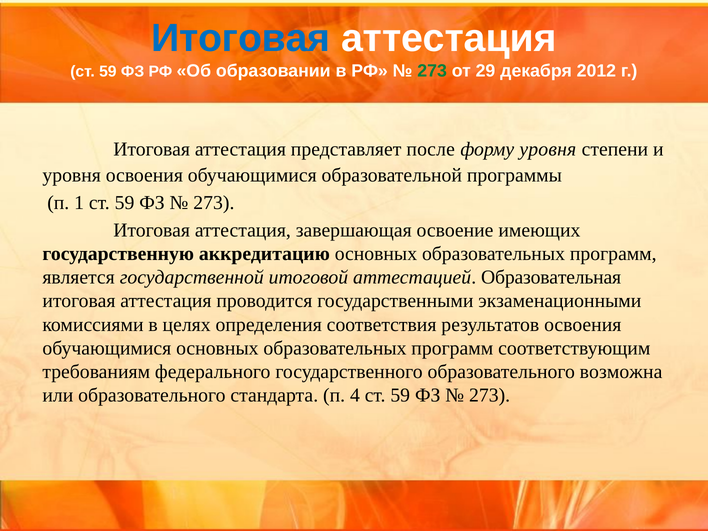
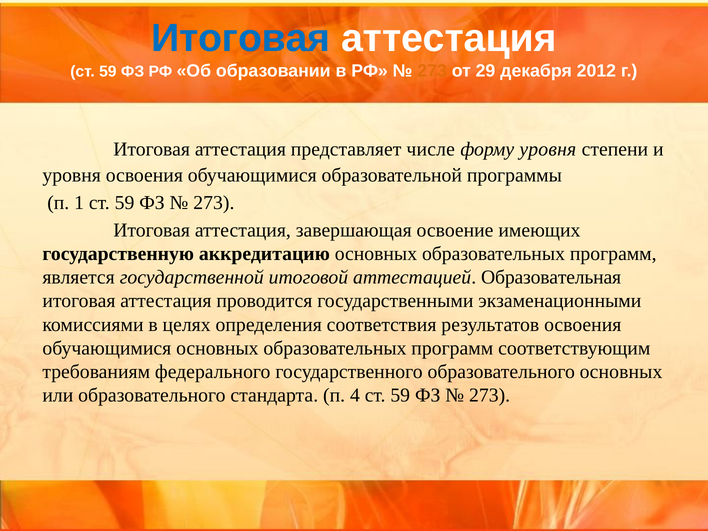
273 colour: green -> orange (432, 71)
после: после -> числе (431, 149)
образовательного возможна: возможна -> основных (621, 372)
